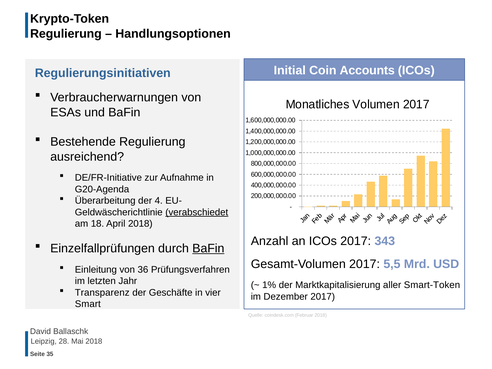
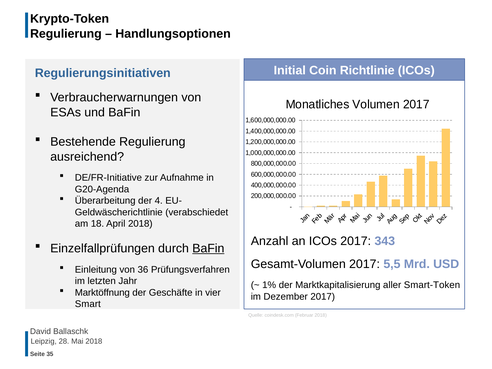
Accounts: Accounts -> Richtlinie (367, 70)
verabschiedet underline: present -> none (197, 212)
Transparenz: Transparenz -> Marktöffnung (102, 293)
